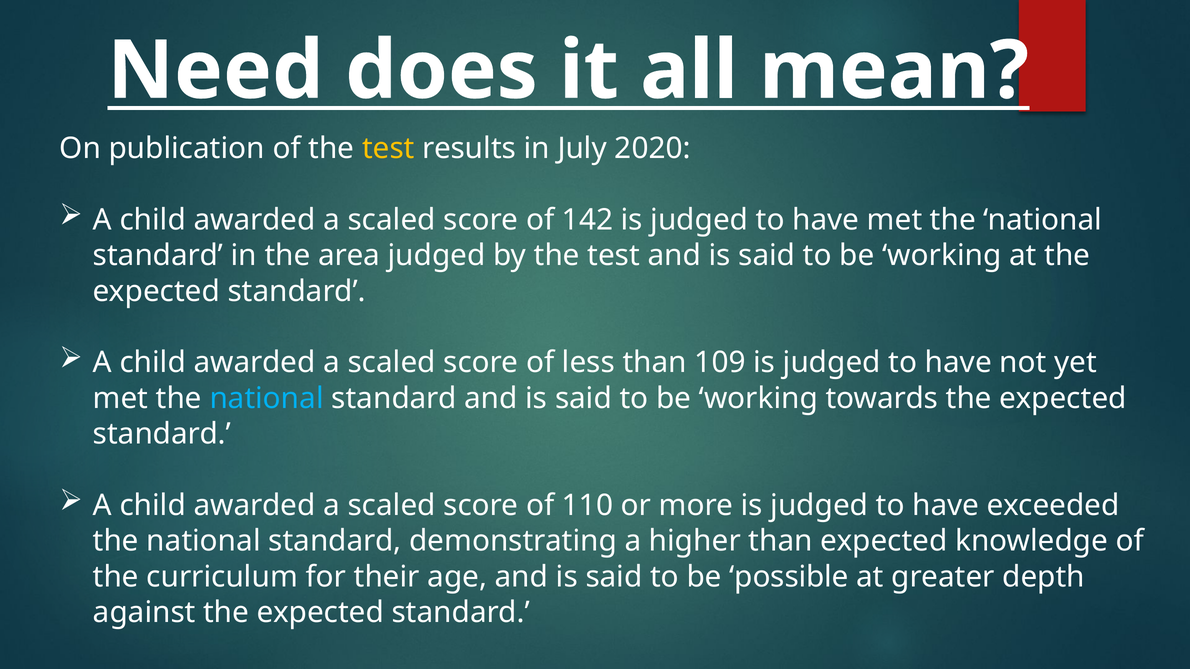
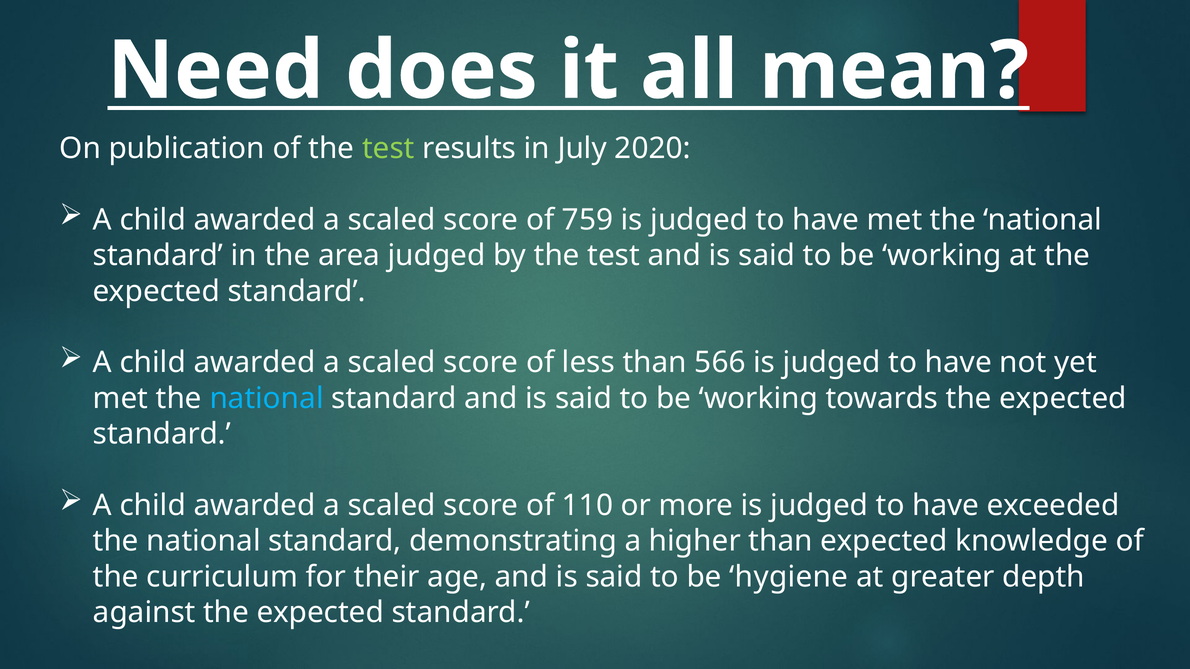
test colour: yellow -> light green (388, 149)
142: 142 -> 759 (588, 220)
109: 109 -> 566 (720, 363)
possible: possible -> hygiene (789, 577)
